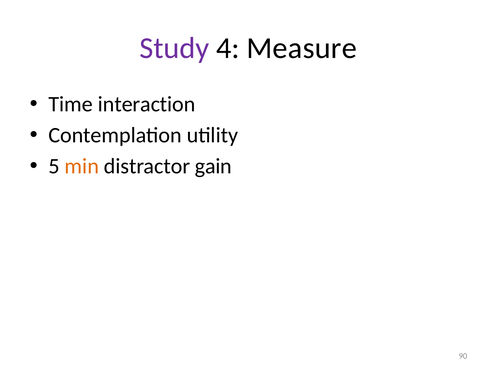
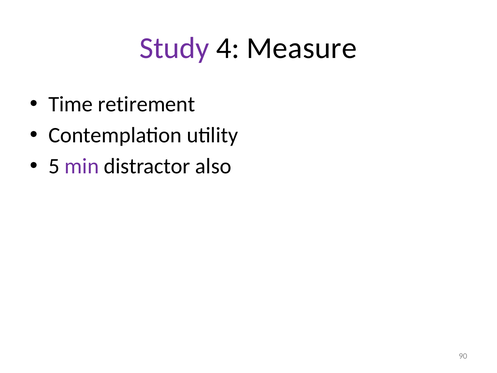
interaction: interaction -> retirement (147, 104)
min colour: orange -> purple (82, 166)
gain: gain -> also (213, 166)
